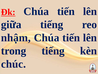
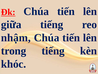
chúc: chúc -> khóc (14, 64)
